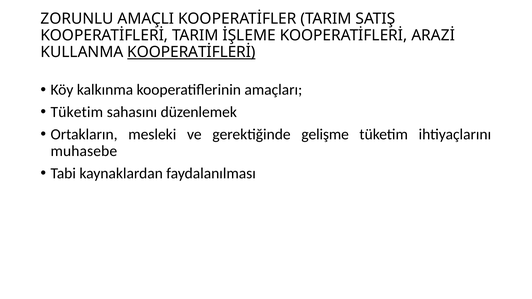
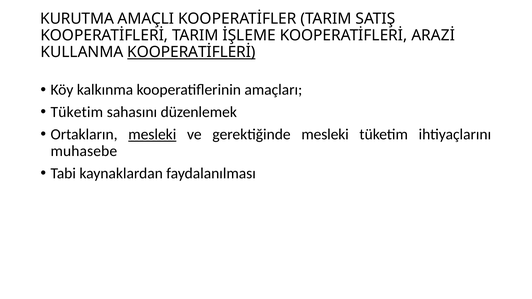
ZORUNLU: ZORUNLU -> KURUTMA (77, 19)
mesleki underline: none -> present (152, 135)
gerektiğinde gelişme: gelişme -> mesleki (325, 135)
